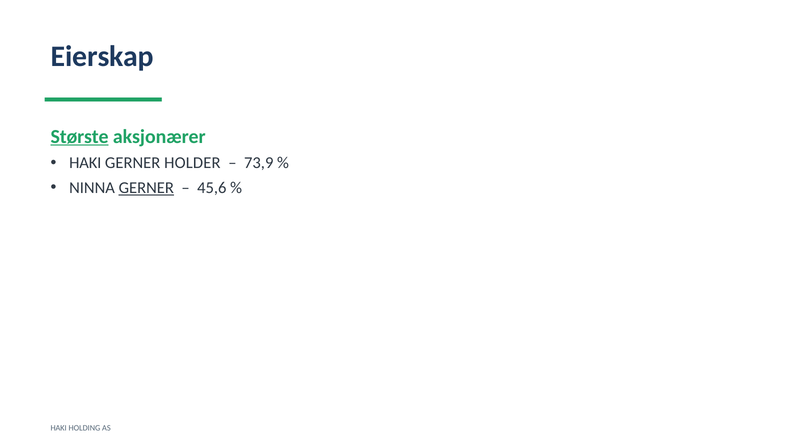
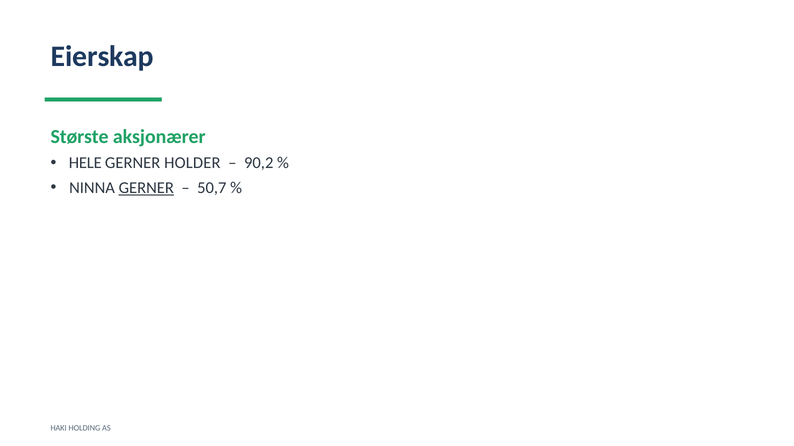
Største underline: present -> none (80, 137)
HAKI: HAKI -> HELE (85, 163)
73,9: 73,9 -> 90,2 (259, 163)
45,6: 45,6 -> 50,7 (212, 188)
